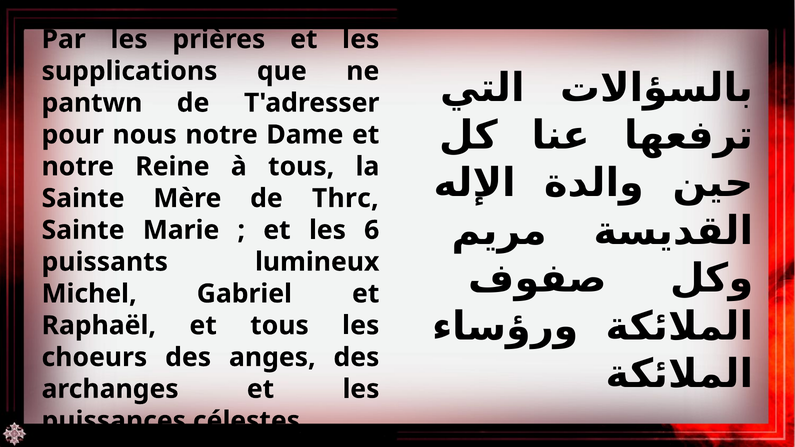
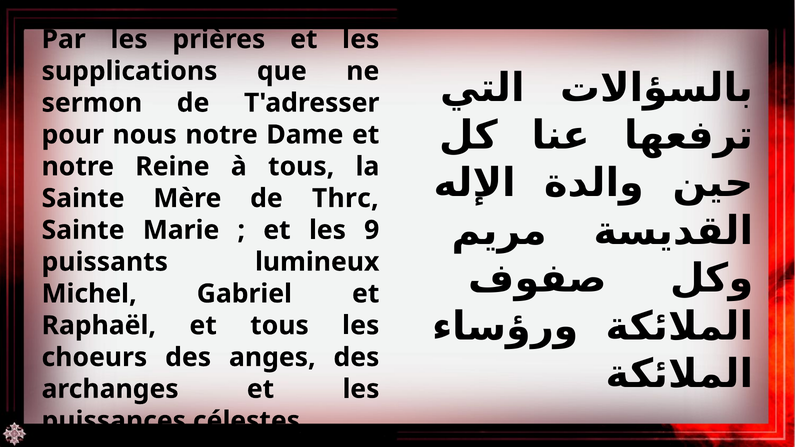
pantwn: pantwn -> sermon (92, 103)
6: 6 -> 9 (372, 230)
